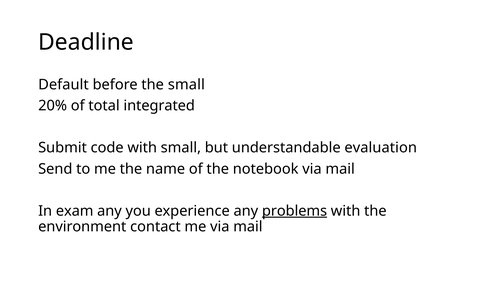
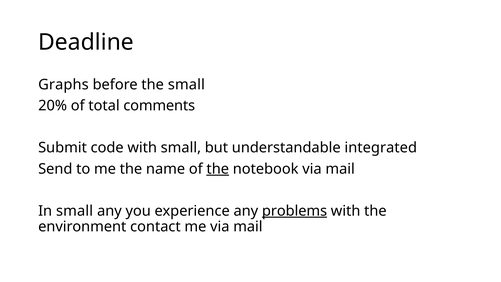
Default: Default -> Graphs (63, 85)
integrated: integrated -> comments (159, 106)
evaluation: evaluation -> integrated (381, 148)
the underline: none -> present (218, 169)
In exam: exam -> small (75, 211)
